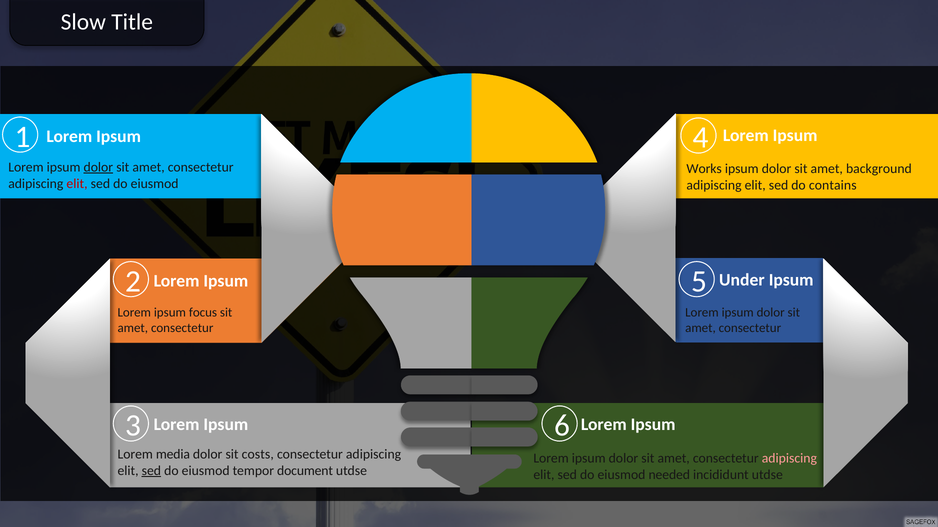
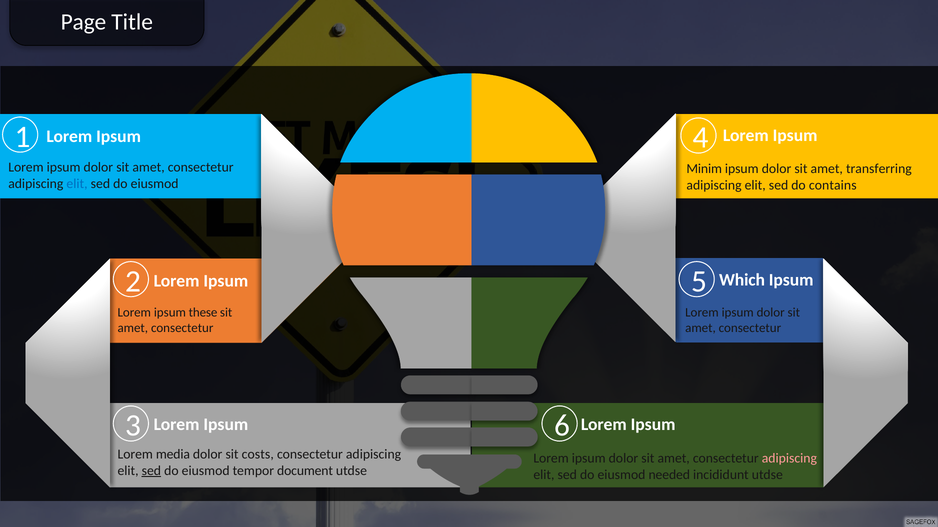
Slow: Slow -> Page (83, 22)
dolor underline: present -> none (98, 167)
Works: Works -> Minim (704, 169)
background: background -> transferring (879, 169)
elit colour: red -> blue (77, 184)
Under: Under -> Which (742, 280)
focus: focus -> these (203, 313)
